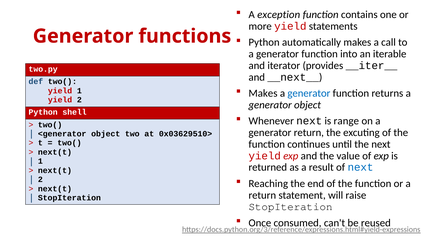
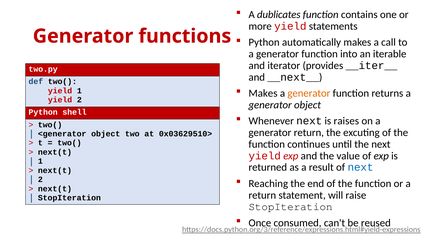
exception: exception -> dublicates (279, 15)
generator colour: blue -> orange (309, 93)
range: range -> raises (346, 121)
